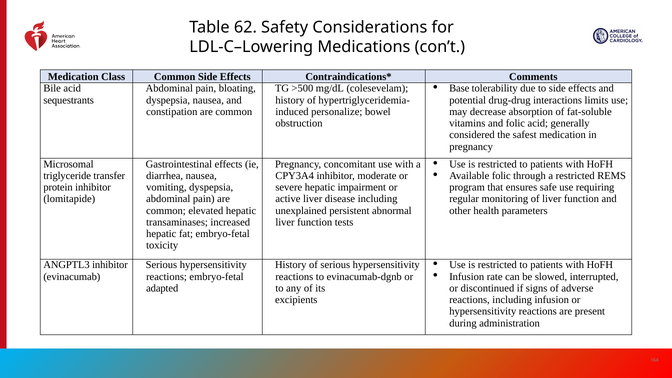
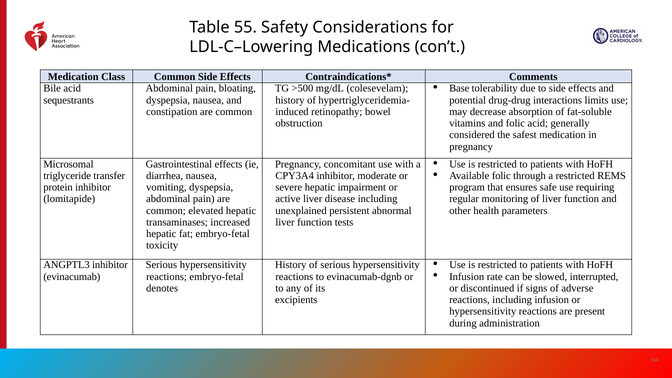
62: 62 -> 55 (245, 27)
personalize: personalize -> retinopathy (337, 112)
adapted: adapted -> denotes (162, 288)
